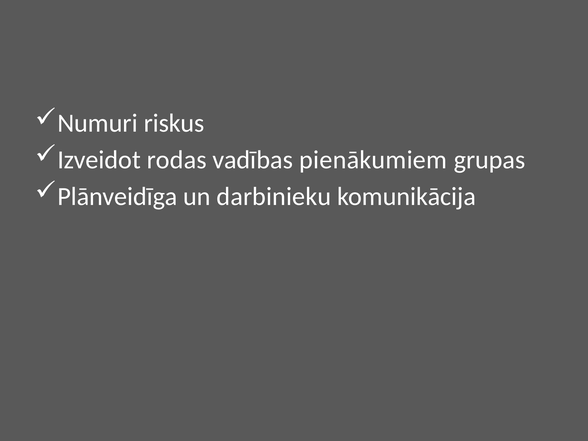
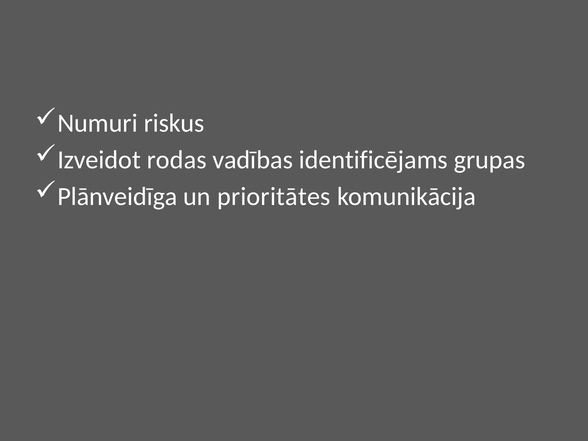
pienākumiem: pienākumiem -> identificējams (373, 160)
darbinieku: darbinieku -> prioritātes (274, 197)
